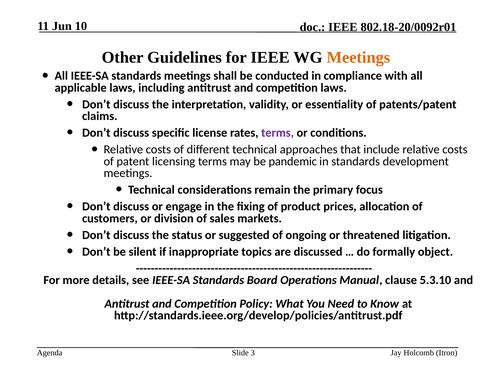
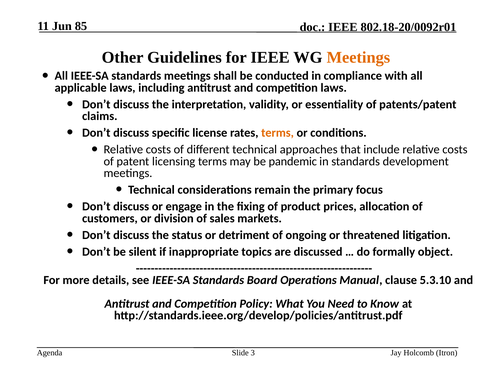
10: 10 -> 85 (81, 26)
terms colour: purple -> orange (278, 133)
suggested: suggested -> detriment (244, 235)
